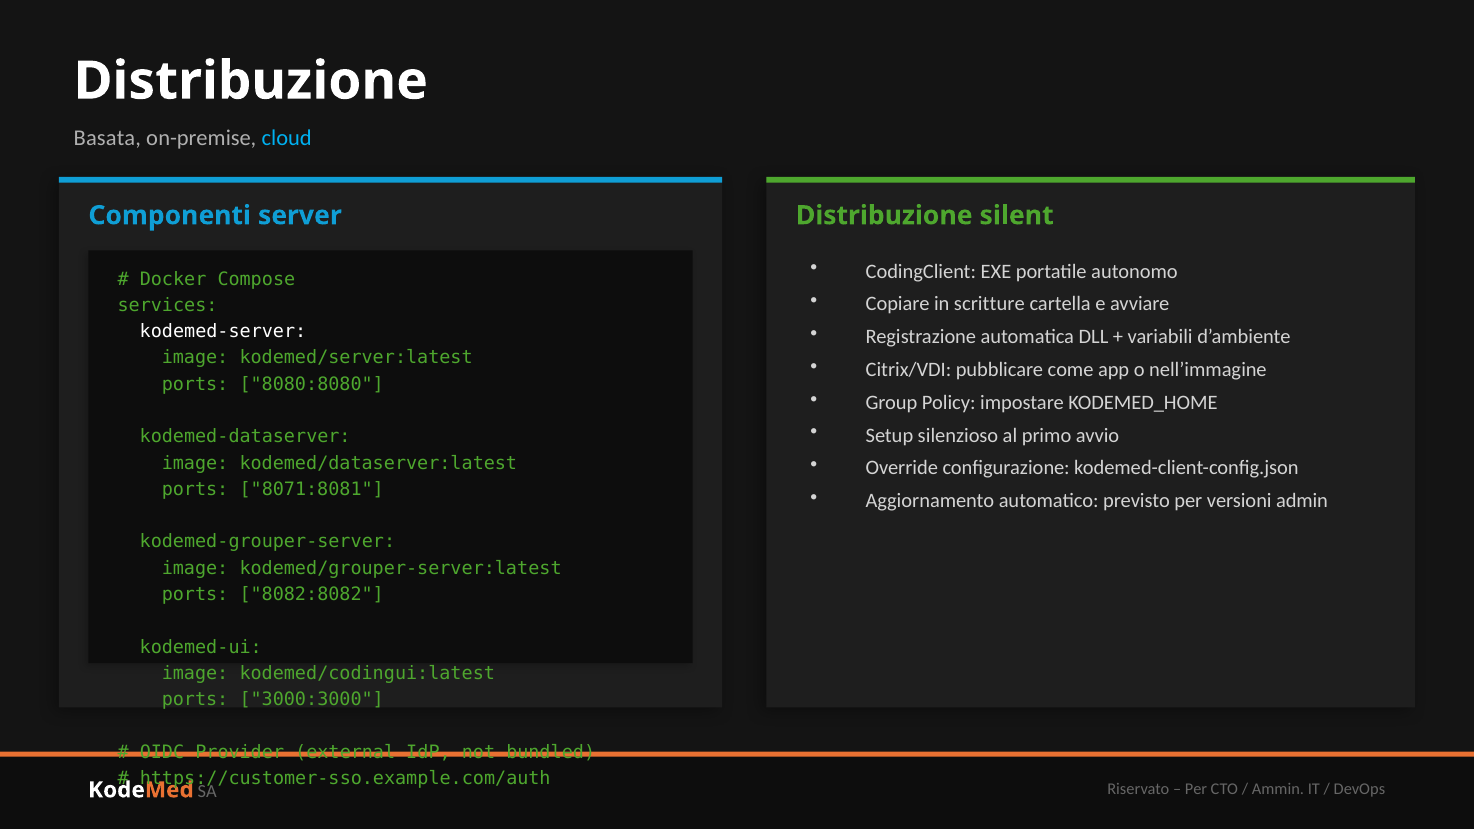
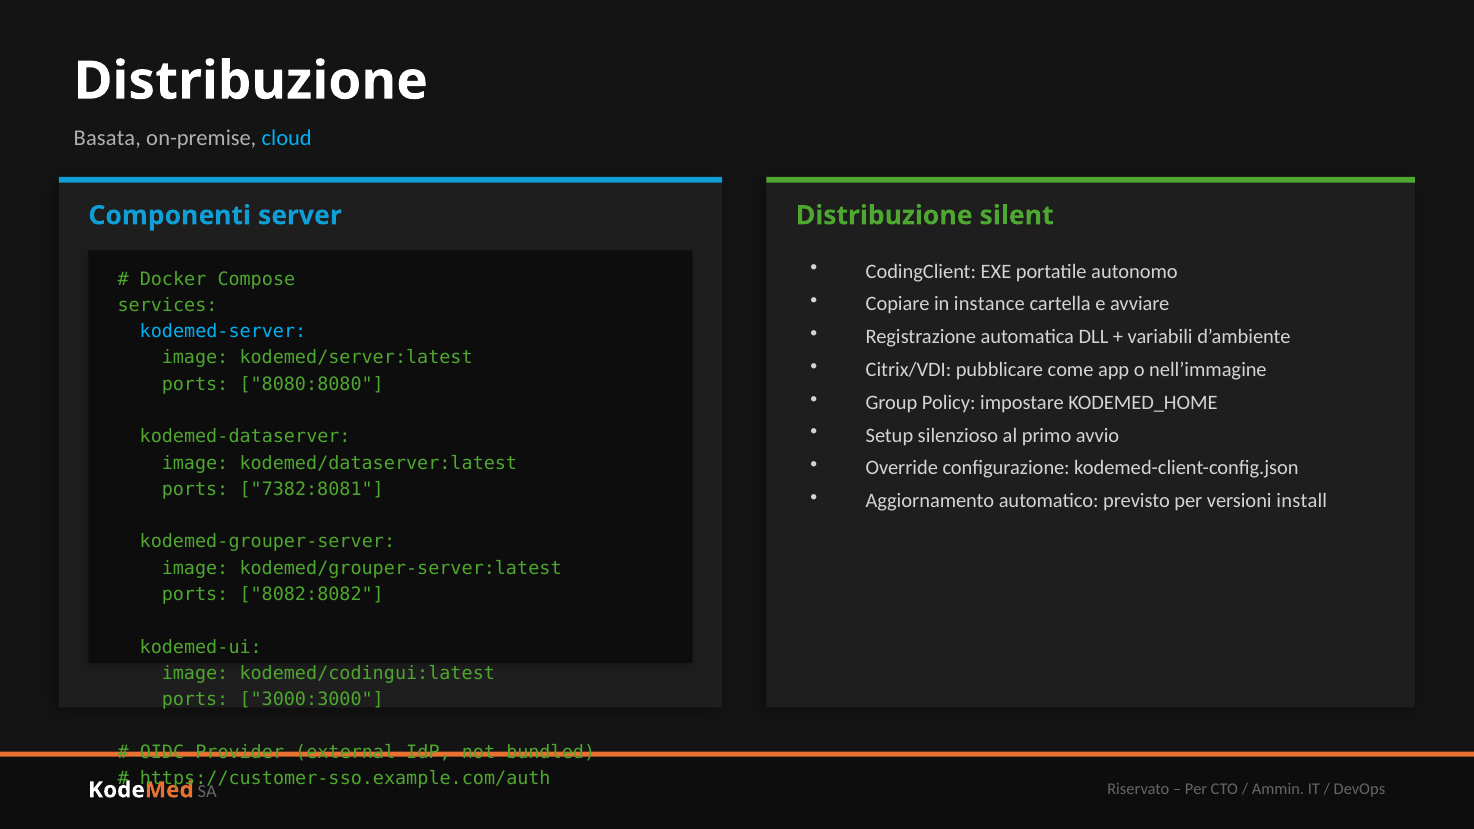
scritture: scritture -> instance (989, 304)
kodemed-server colour: white -> light blue (223, 332)
8071:8081: 8071:8081 -> 7382:8081 (312, 489)
admin: admin -> install (1302, 501)
